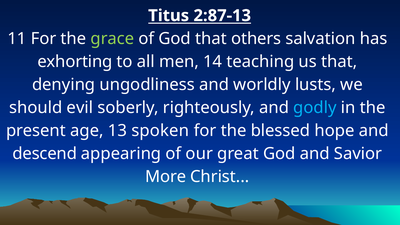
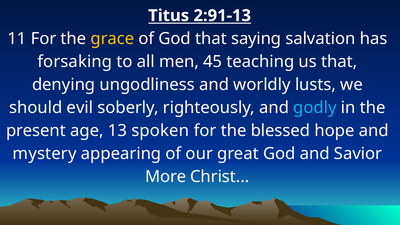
2:87-13: 2:87-13 -> 2:91-13 (222, 16)
grace colour: light green -> yellow (112, 39)
others: others -> saying (256, 39)
exhorting: exhorting -> forsaking (75, 62)
14: 14 -> 45 (213, 62)
descend: descend -> mystery (45, 154)
